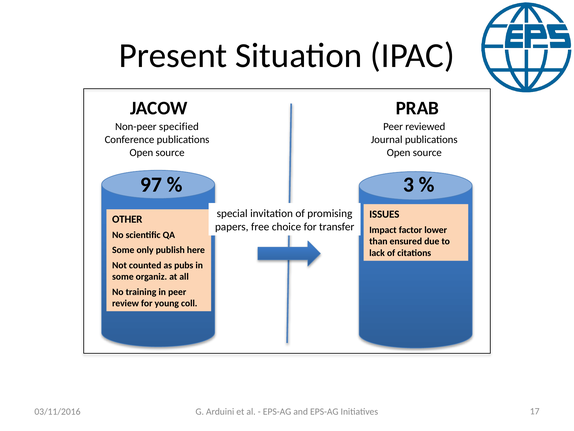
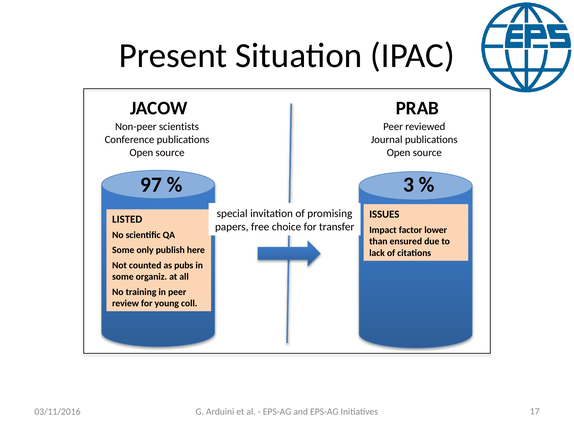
specified: specified -> scientists (179, 127)
OTHER: OTHER -> LISTED (127, 219)
